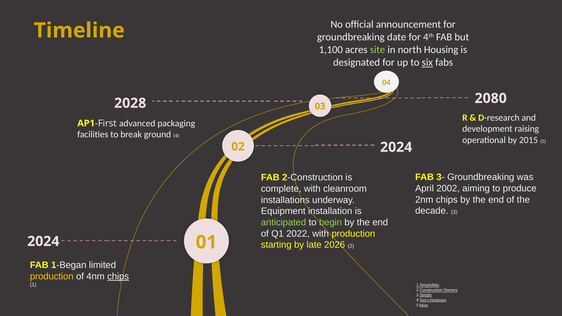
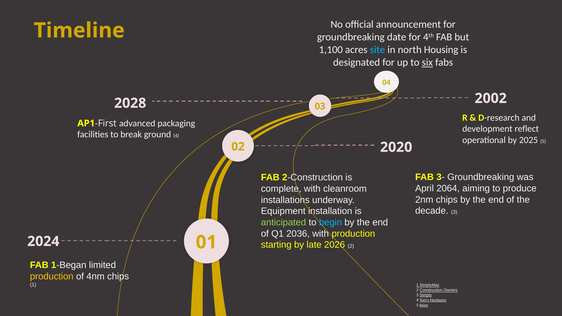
site colour: light green -> light blue (378, 50)
2080: 2080 -> 2002 (491, 98)
raising: raising -> reflect (527, 129)
2015: 2015 -> 2025 (529, 140)
2024: 2024 -> 2020 (396, 147)
2002: 2002 -> 2064 (448, 188)
begin colour: light green -> light blue (330, 222)
2022: 2022 -> 2036 (298, 234)
chips underline: present -> none (118, 276)
